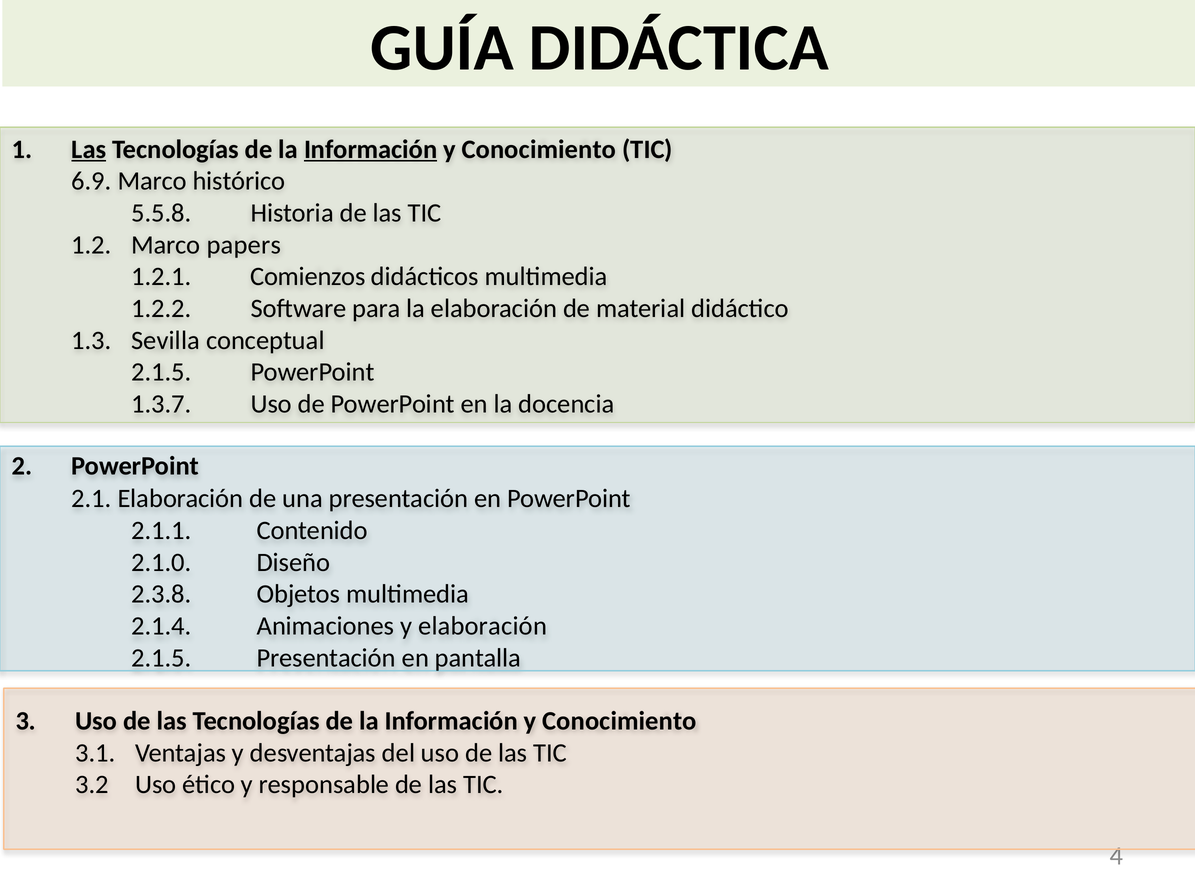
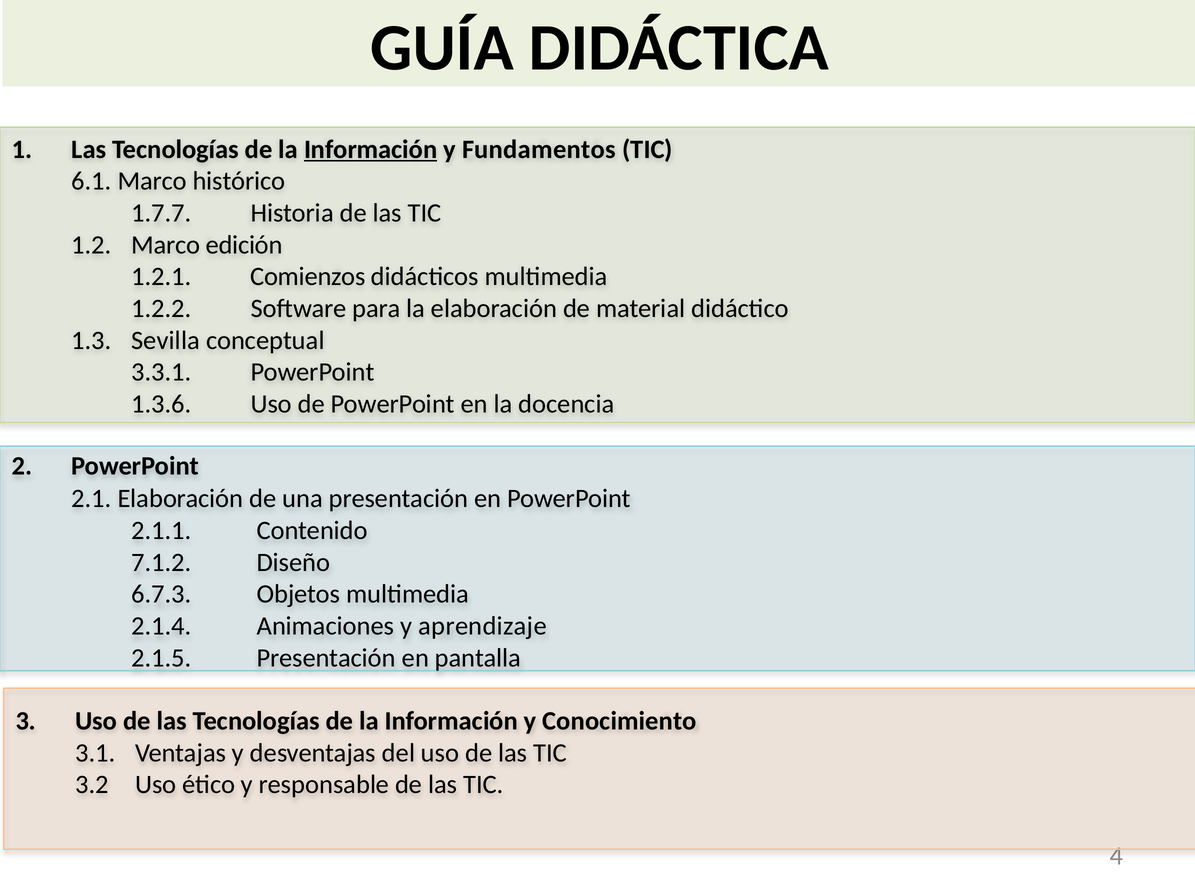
Las underline: present -> none (89, 149)
Conocimiento: Conocimiento -> Fundamentos (539, 149)
6.9: 6.9 -> 6.1 (92, 181)
5.5.8: 5.5.8 -> 1.7.7 (161, 213)
papers: papers -> edición (244, 245)
2.1.5: 2.1.5 -> 3.3.1 (161, 372)
1.3.7: 1.3.7 -> 1.3.6 (161, 404)
2.1.0: 2.1.0 -> 7.1.2 (161, 562)
2.3.8: 2.3.8 -> 6.7.3 (161, 594)
y elaboración: elaboración -> aprendizaje (483, 626)
